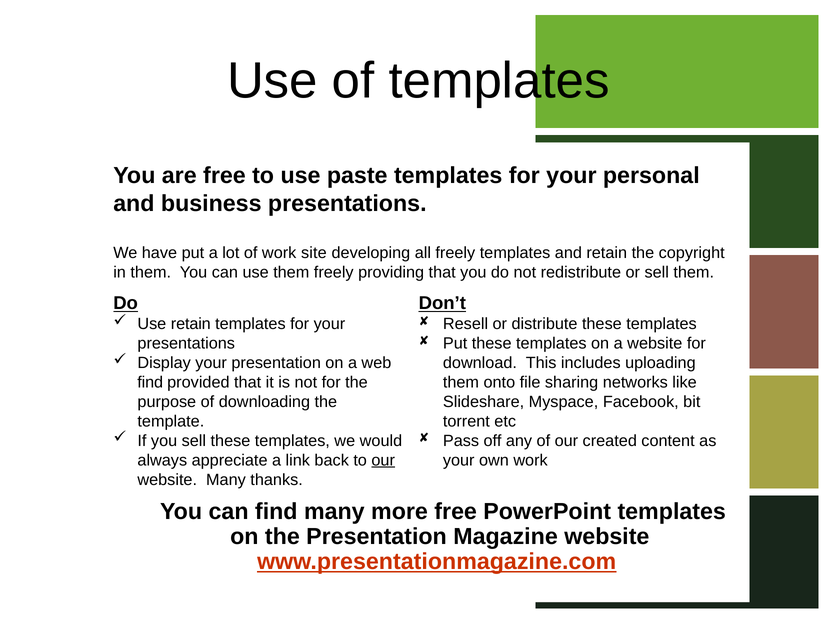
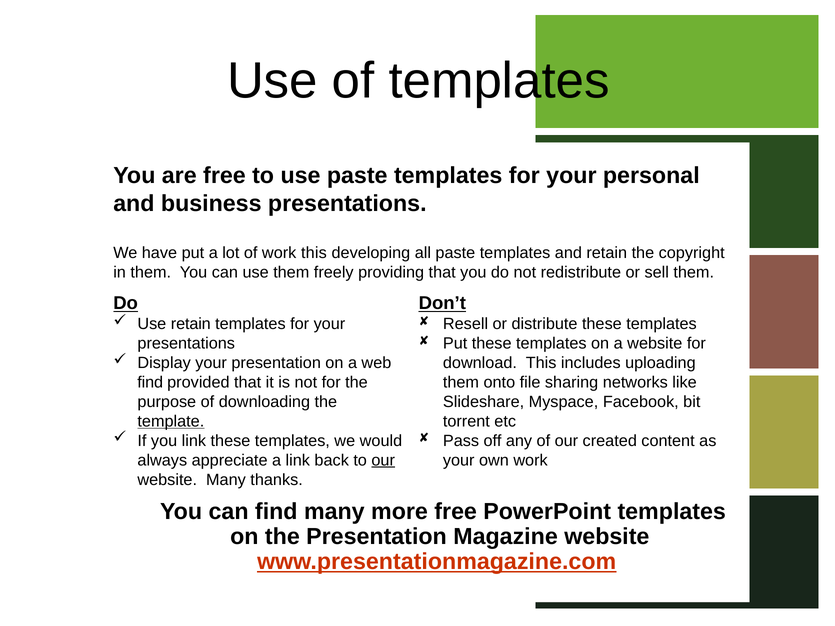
work site: site -> this (314, 253)
all freely: freely -> paste (455, 253)
template underline: none -> present (171, 421)
you sell: sell -> link (194, 441)
